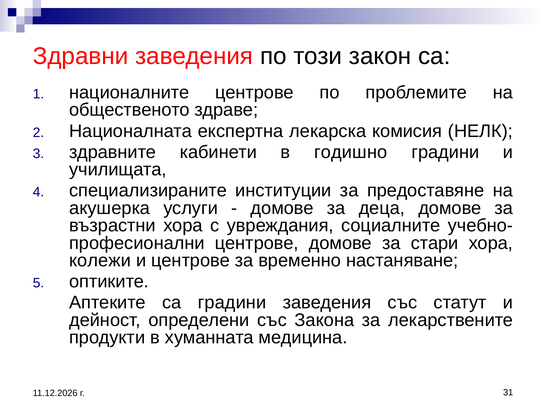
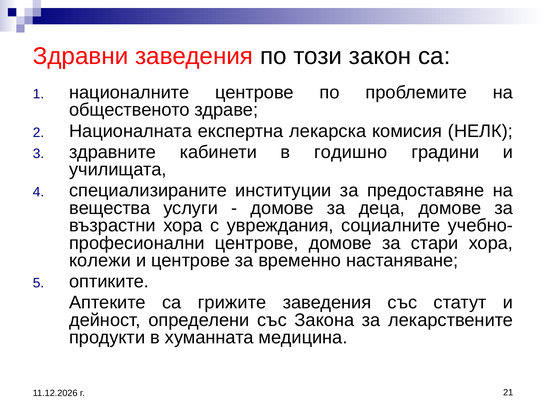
акушерка: акушерка -> вещества (110, 208)
са градини: градини -> грижите (232, 303)
31: 31 -> 21 (508, 393)
